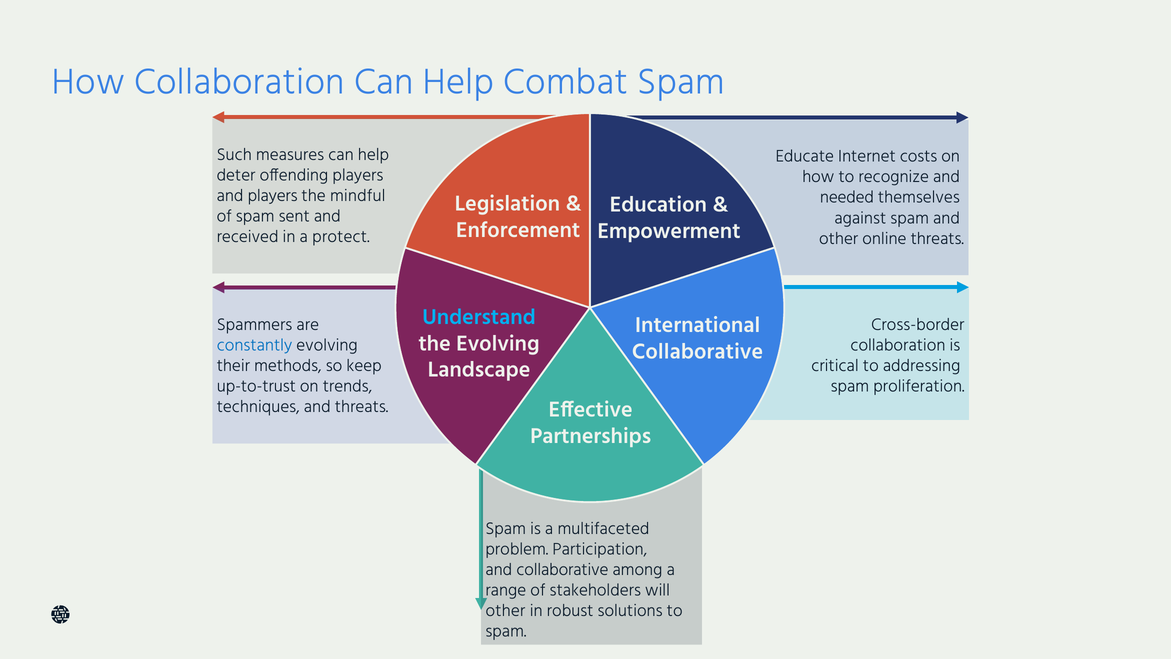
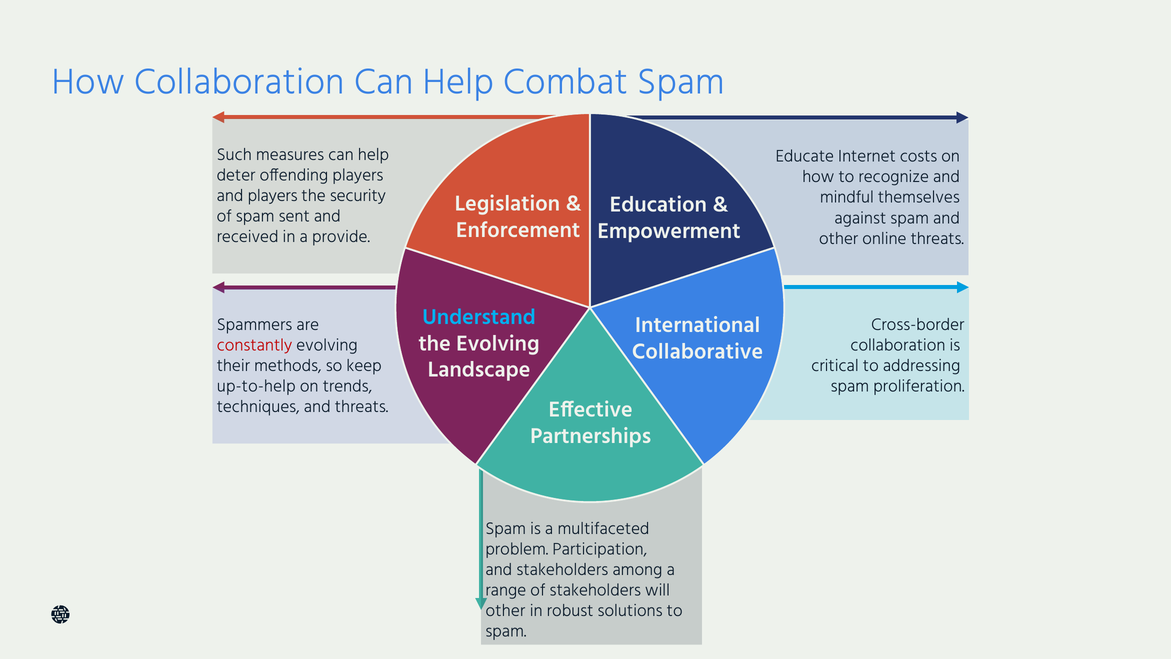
mindful: mindful -> security (358, 195)
needed: needed -> mindful (847, 197)
protect: protect -> provide (341, 236)
constantly colour: blue -> red (255, 345)
up-to-trust: up-to-trust -> up-to-help (256, 386)
and collaborative: collaborative -> stakeholders (562, 569)
